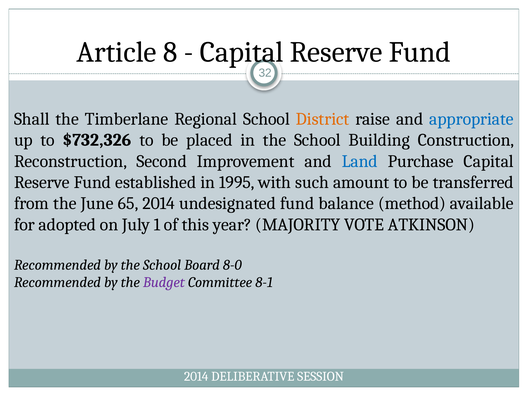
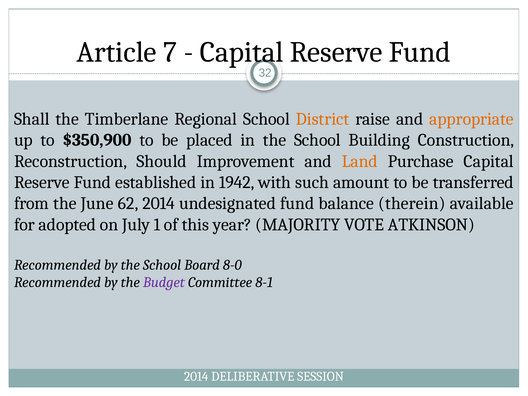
8: 8 -> 7 (170, 52)
appropriate colour: blue -> orange (471, 119)
$732,326: $732,326 -> $350,900 (97, 140)
Second: Second -> Should (162, 161)
Land colour: blue -> orange (360, 161)
1995: 1995 -> 1942 (237, 182)
65: 65 -> 62 (128, 203)
method: method -> therein (412, 203)
